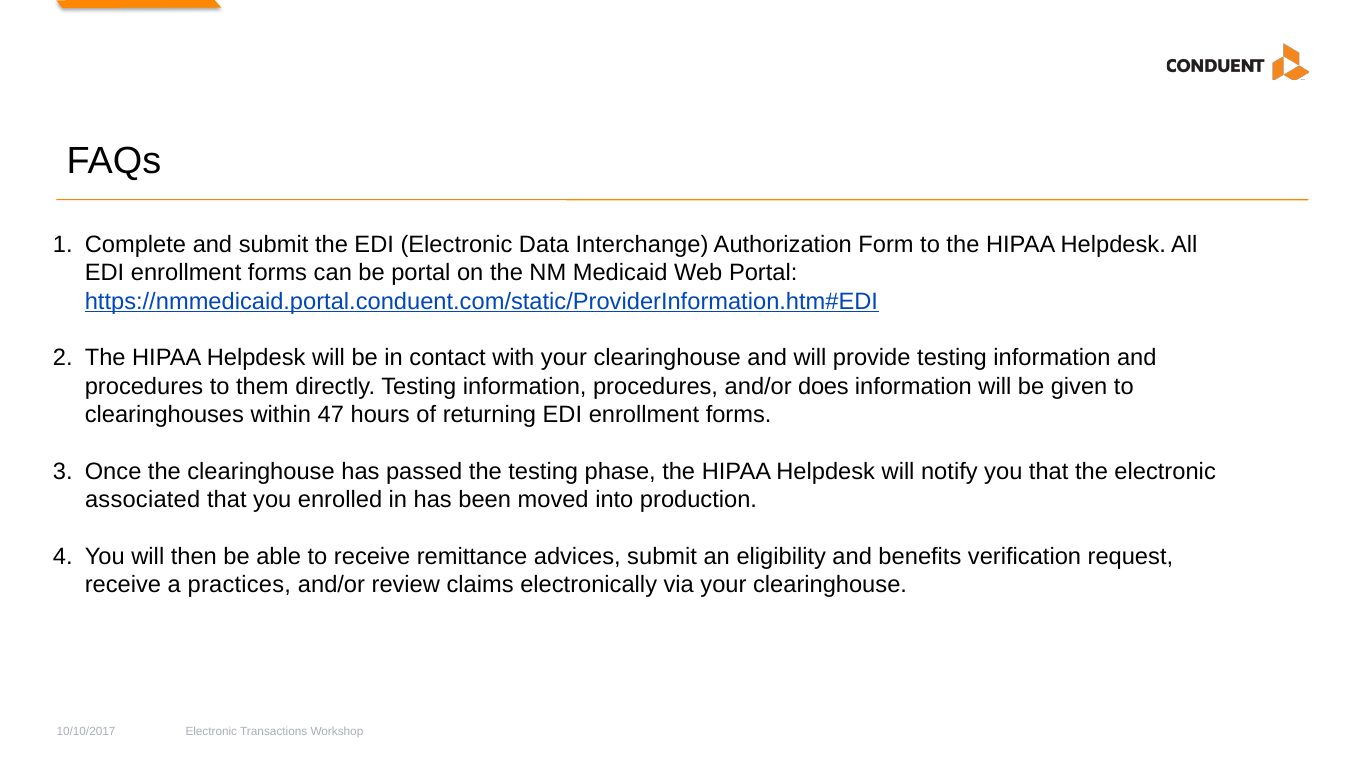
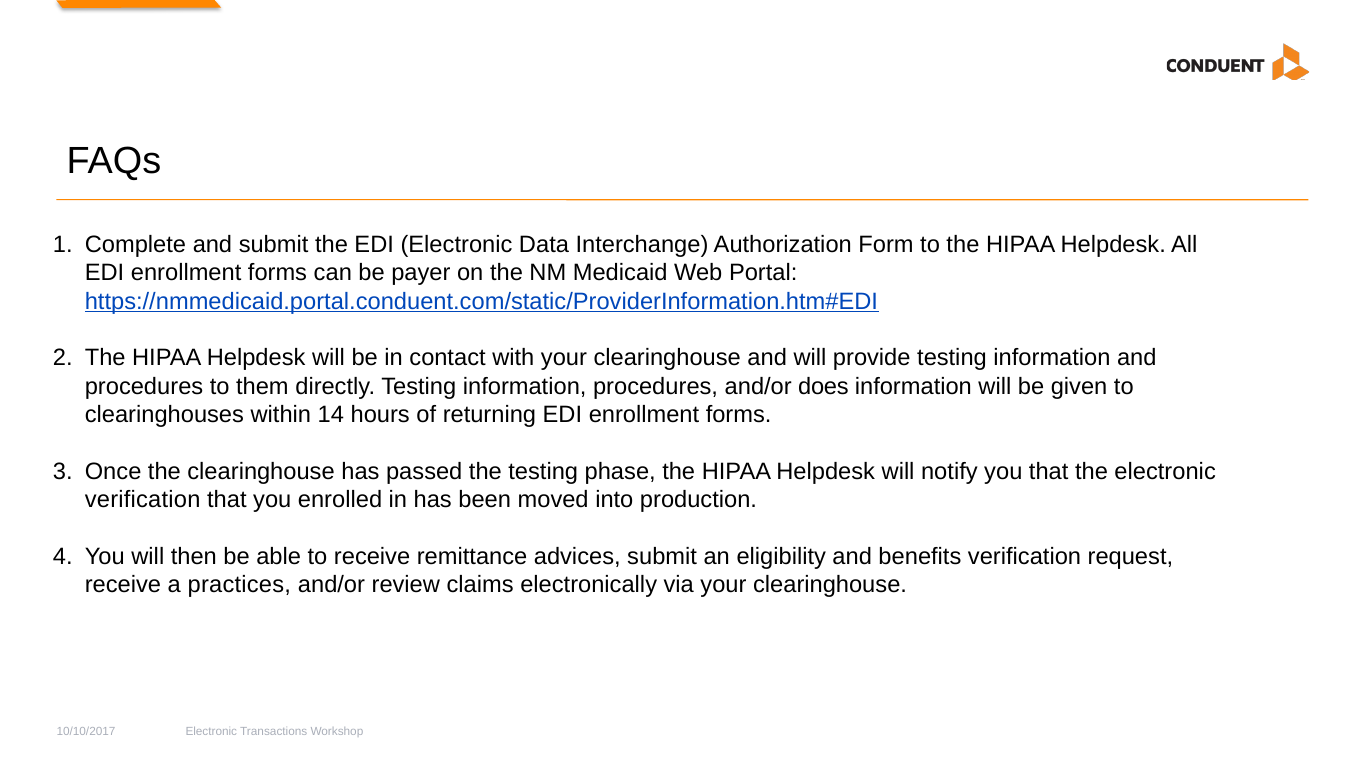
be portal: portal -> payer (421, 273)
47: 47 -> 14 (331, 415)
associated: associated -> verification (143, 500)
